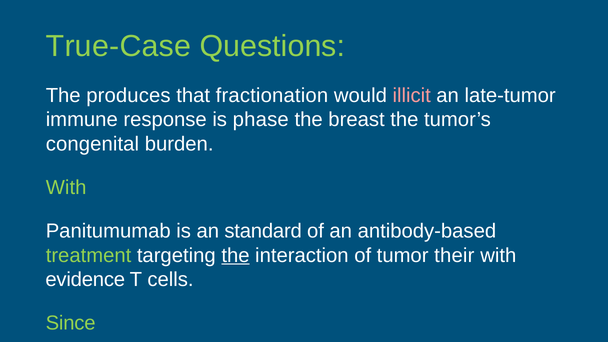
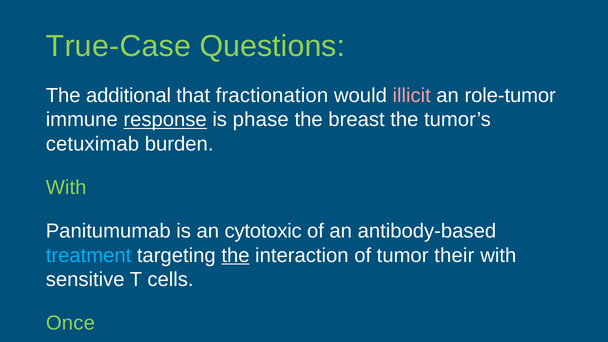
produces: produces -> additional (129, 95)
late-tumor: late-tumor -> role-tumor (510, 95)
response underline: none -> present (165, 120)
congenital: congenital -> cetuximab (92, 144)
standard: standard -> cytotoxic (263, 231)
treatment colour: light green -> light blue (89, 255)
evidence: evidence -> sensitive (85, 280)
Since: Since -> Once (70, 323)
